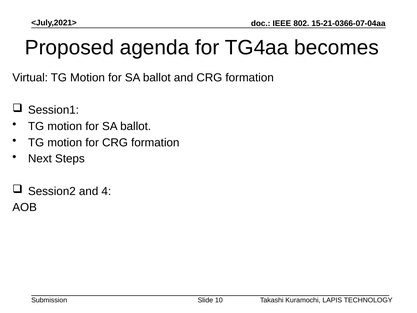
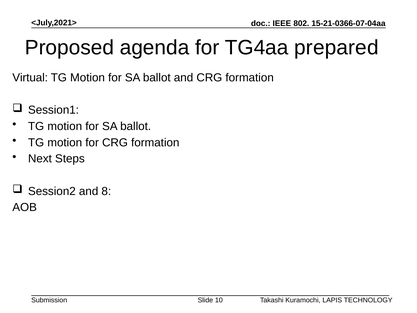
becomes: becomes -> prepared (336, 48)
4: 4 -> 8 (106, 191)
